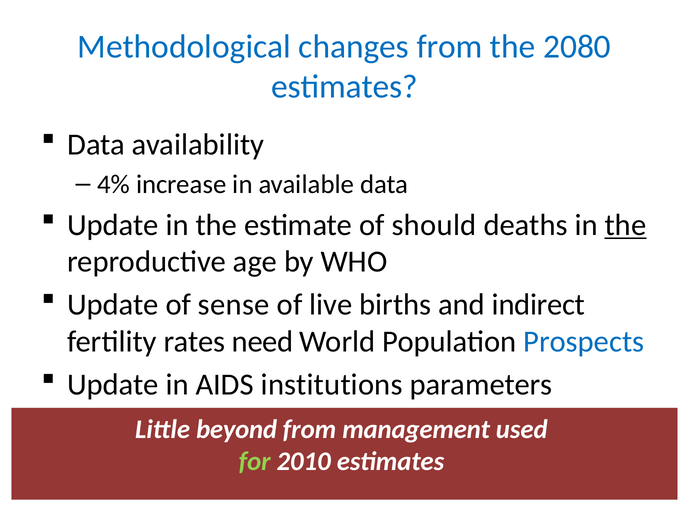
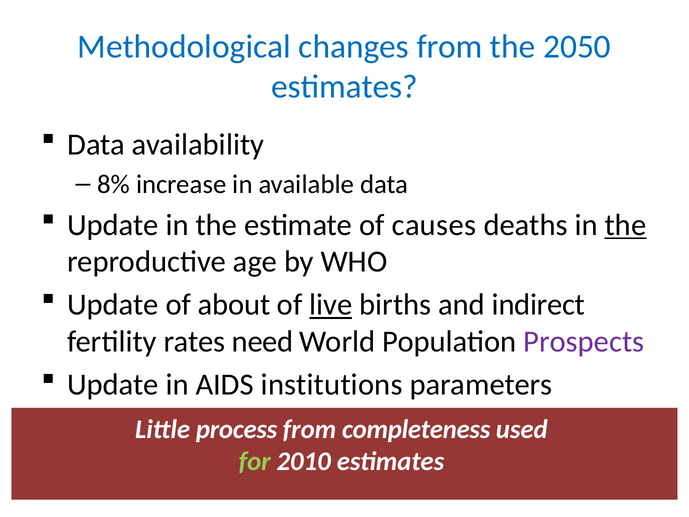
2080: 2080 -> 2050 (577, 47)
4%: 4% -> 8% (114, 184)
should: should -> causes (434, 225)
sense: sense -> about (234, 305)
live underline: none -> present (331, 305)
Prospects colour: blue -> purple (584, 341)
beyond: beyond -> process (237, 429)
management: management -> completeness (416, 429)
